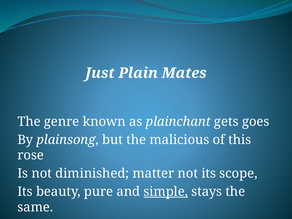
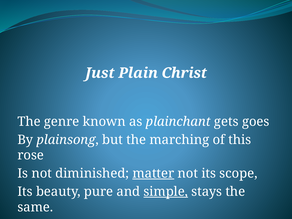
Mates: Mates -> Christ (184, 73)
malicious: malicious -> marching (179, 140)
matter underline: none -> present (153, 173)
